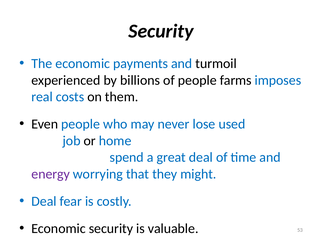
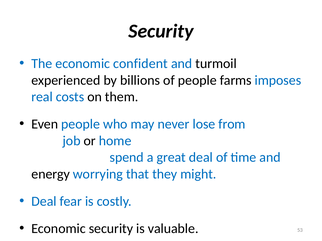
payments: payments -> confident (140, 64)
used: used -> from (232, 124)
energy colour: purple -> black (51, 174)
